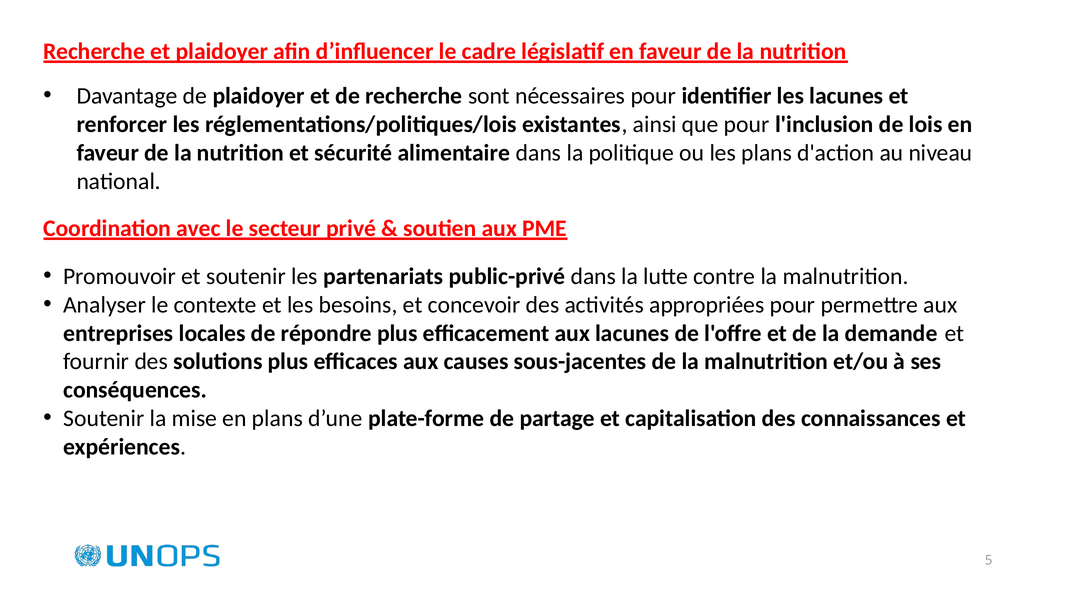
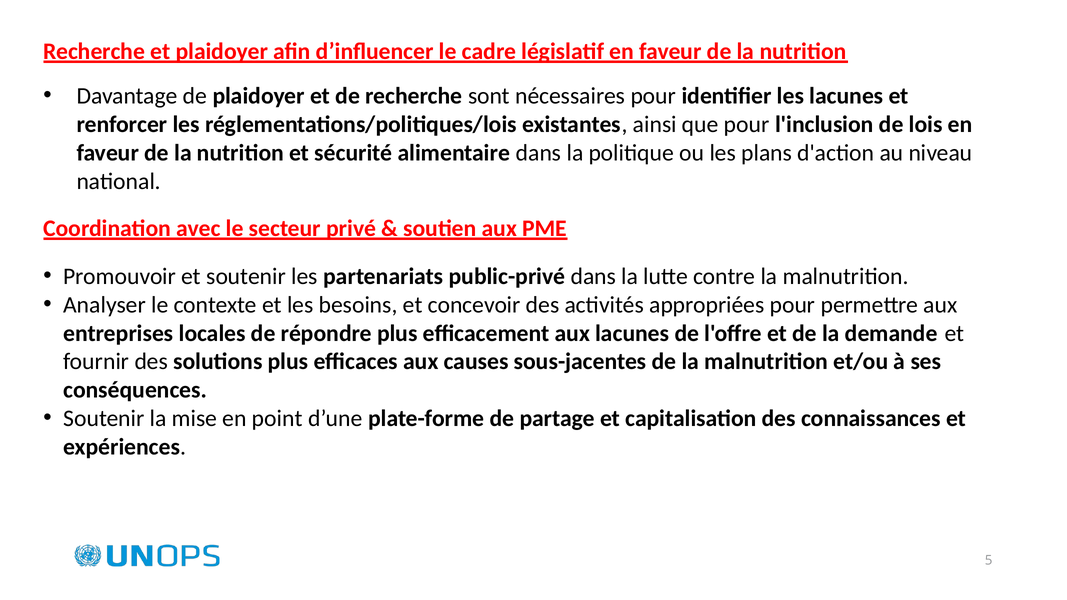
en plans: plans -> point (277, 419)
